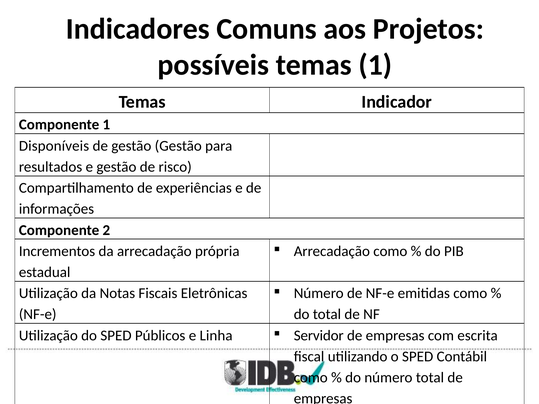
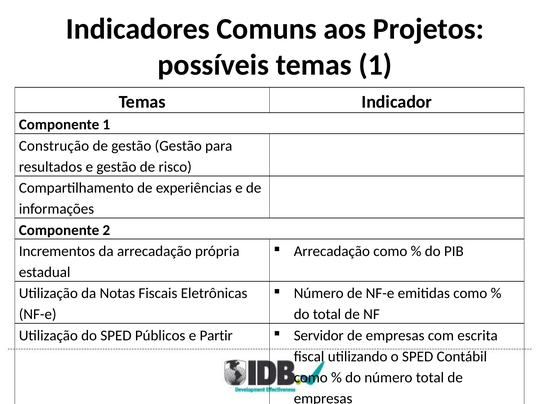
Disponíveis: Disponíveis -> Construção (54, 146)
Linha: Linha -> Partir (216, 336)
